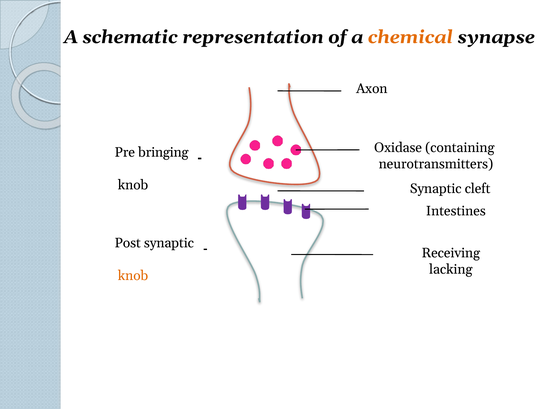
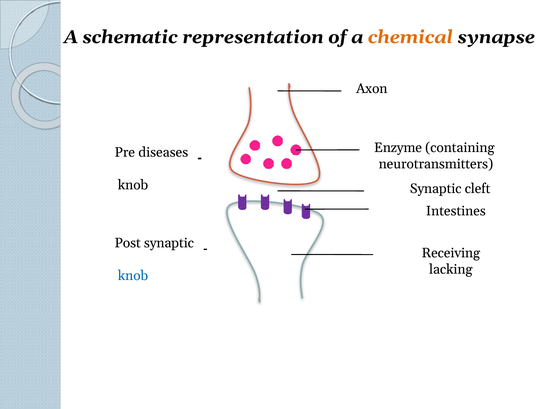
Oxidase: Oxidase -> Enzyme (398, 148)
bringing: bringing -> diseases (163, 152)
knob colour: orange -> blue (133, 276)
